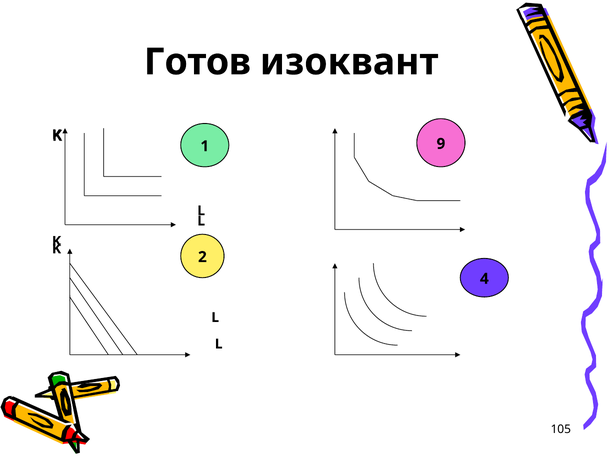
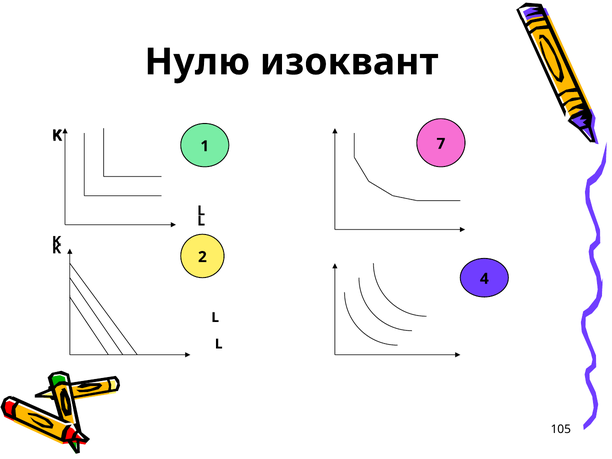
Готов: Готов -> Нулю (197, 62)
9: 9 -> 7 (441, 144)
